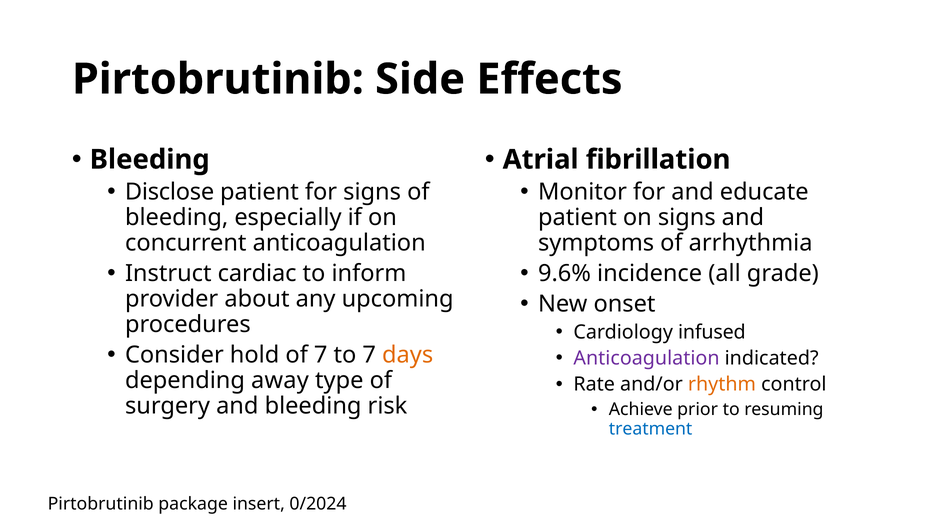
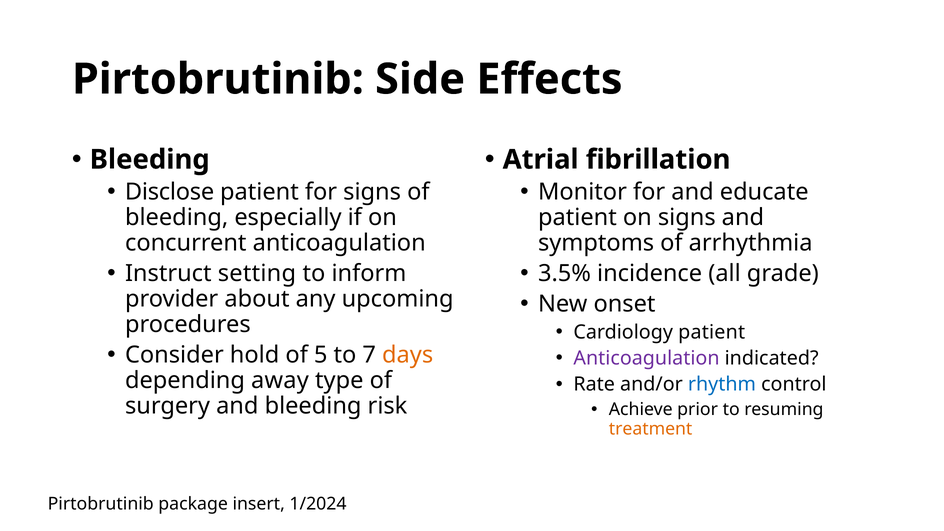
cardiac: cardiac -> setting (257, 273)
9.6%: 9.6% -> 3.5% (565, 273)
Cardiology infused: infused -> patient (712, 332)
of 7: 7 -> 5 (321, 355)
rhythm colour: orange -> blue (722, 384)
treatment colour: blue -> orange (651, 429)
0/2024: 0/2024 -> 1/2024 (318, 504)
